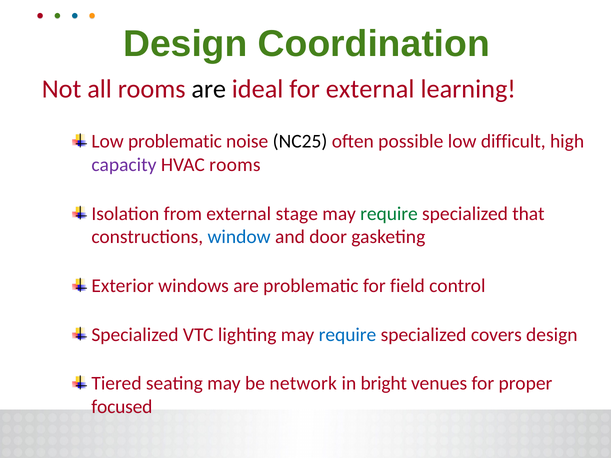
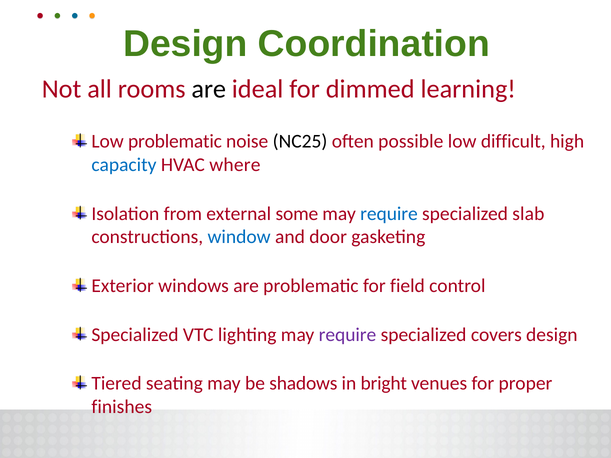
for external: external -> dimmed (370, 89)
capacity colour: purple -> blue (124, 165)
HVAC rooms: rooms -> where (235, 165)
stage: stage -> some (297, 214)
require colour: green -> blue (389, 214)
that: that -> slab (528, 214)
require colour: blue -> purple (347, 335)
network: network -> shadows (303, 384)
focused: focused -> finishes (122, 407)
